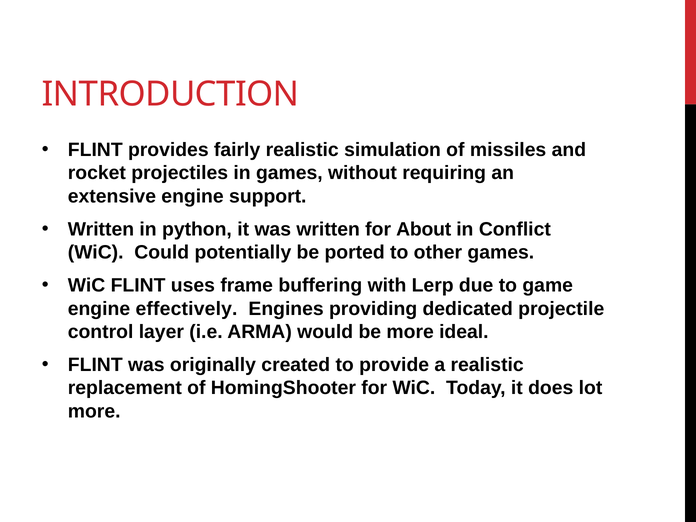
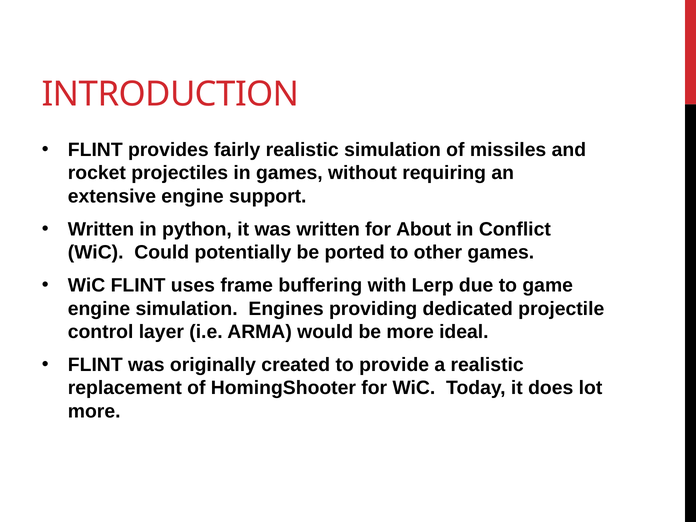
engine effectively: effectively -> simulation (187, 309)
